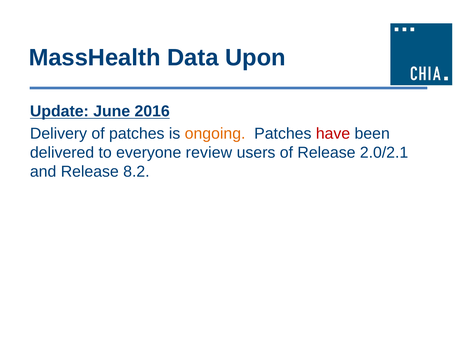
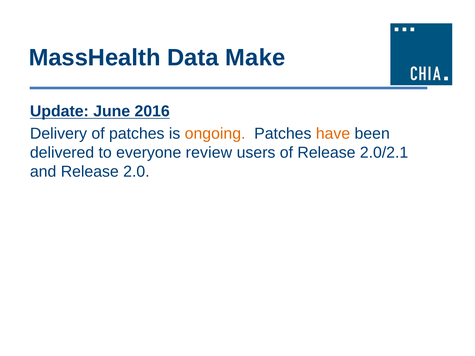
Upon: Upon -> Make (255, 58)
have colour: red -> orange (333, 134)
8.2: 8.2 -> 2.0 (136, 172)
